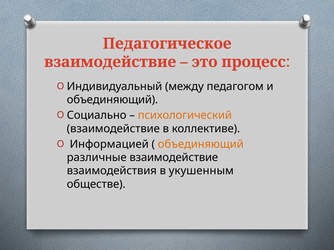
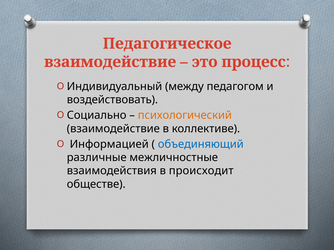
объединяющий: объединяющий -> воздействовать (112, 100)
объединяющий colour: orange -> blue (201, 144)
различные взаимодействие: взаимодействие -> межличностные (174, 158)
укушенным: укушенным -> происходит (201, 171)
